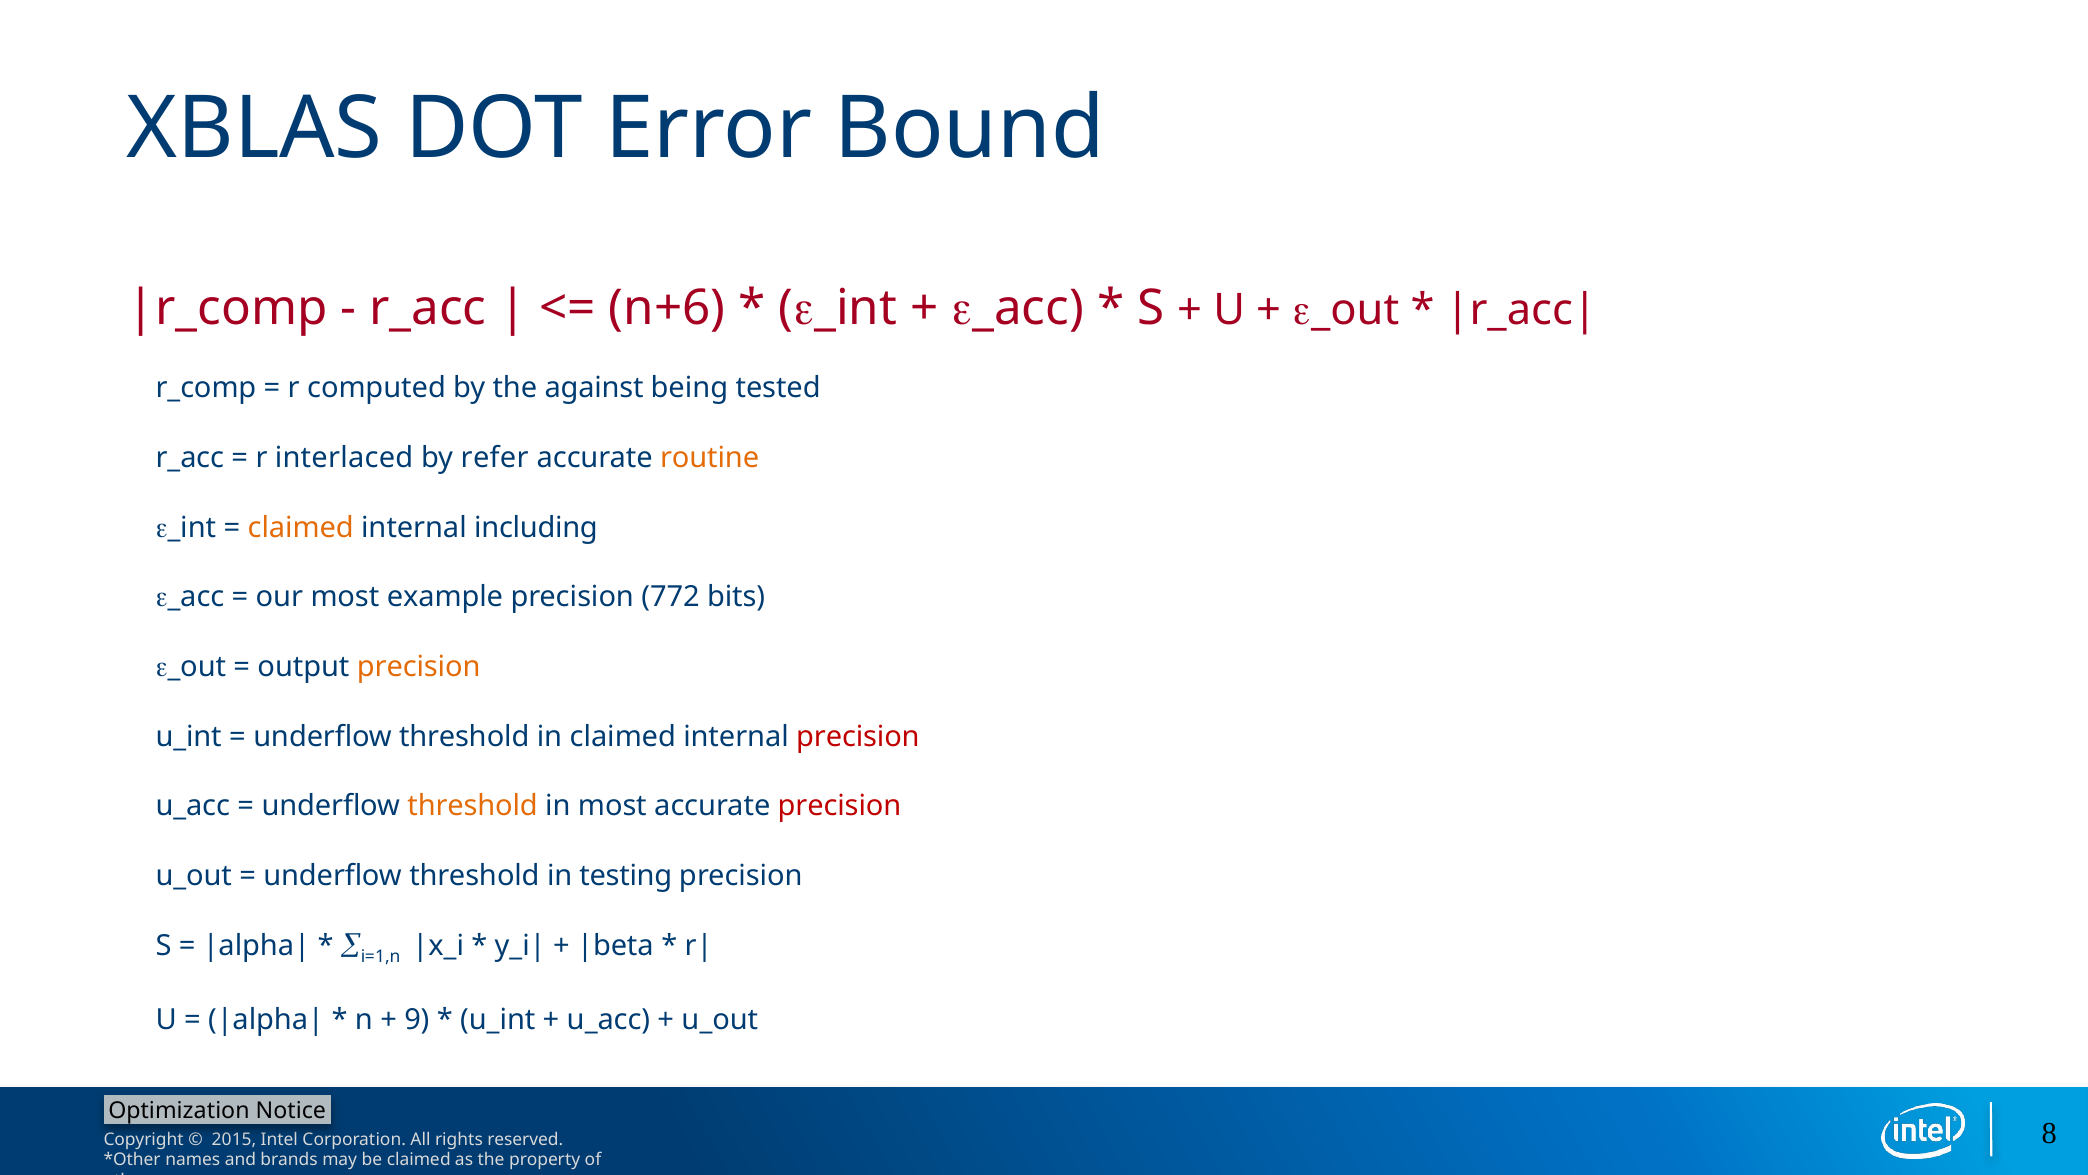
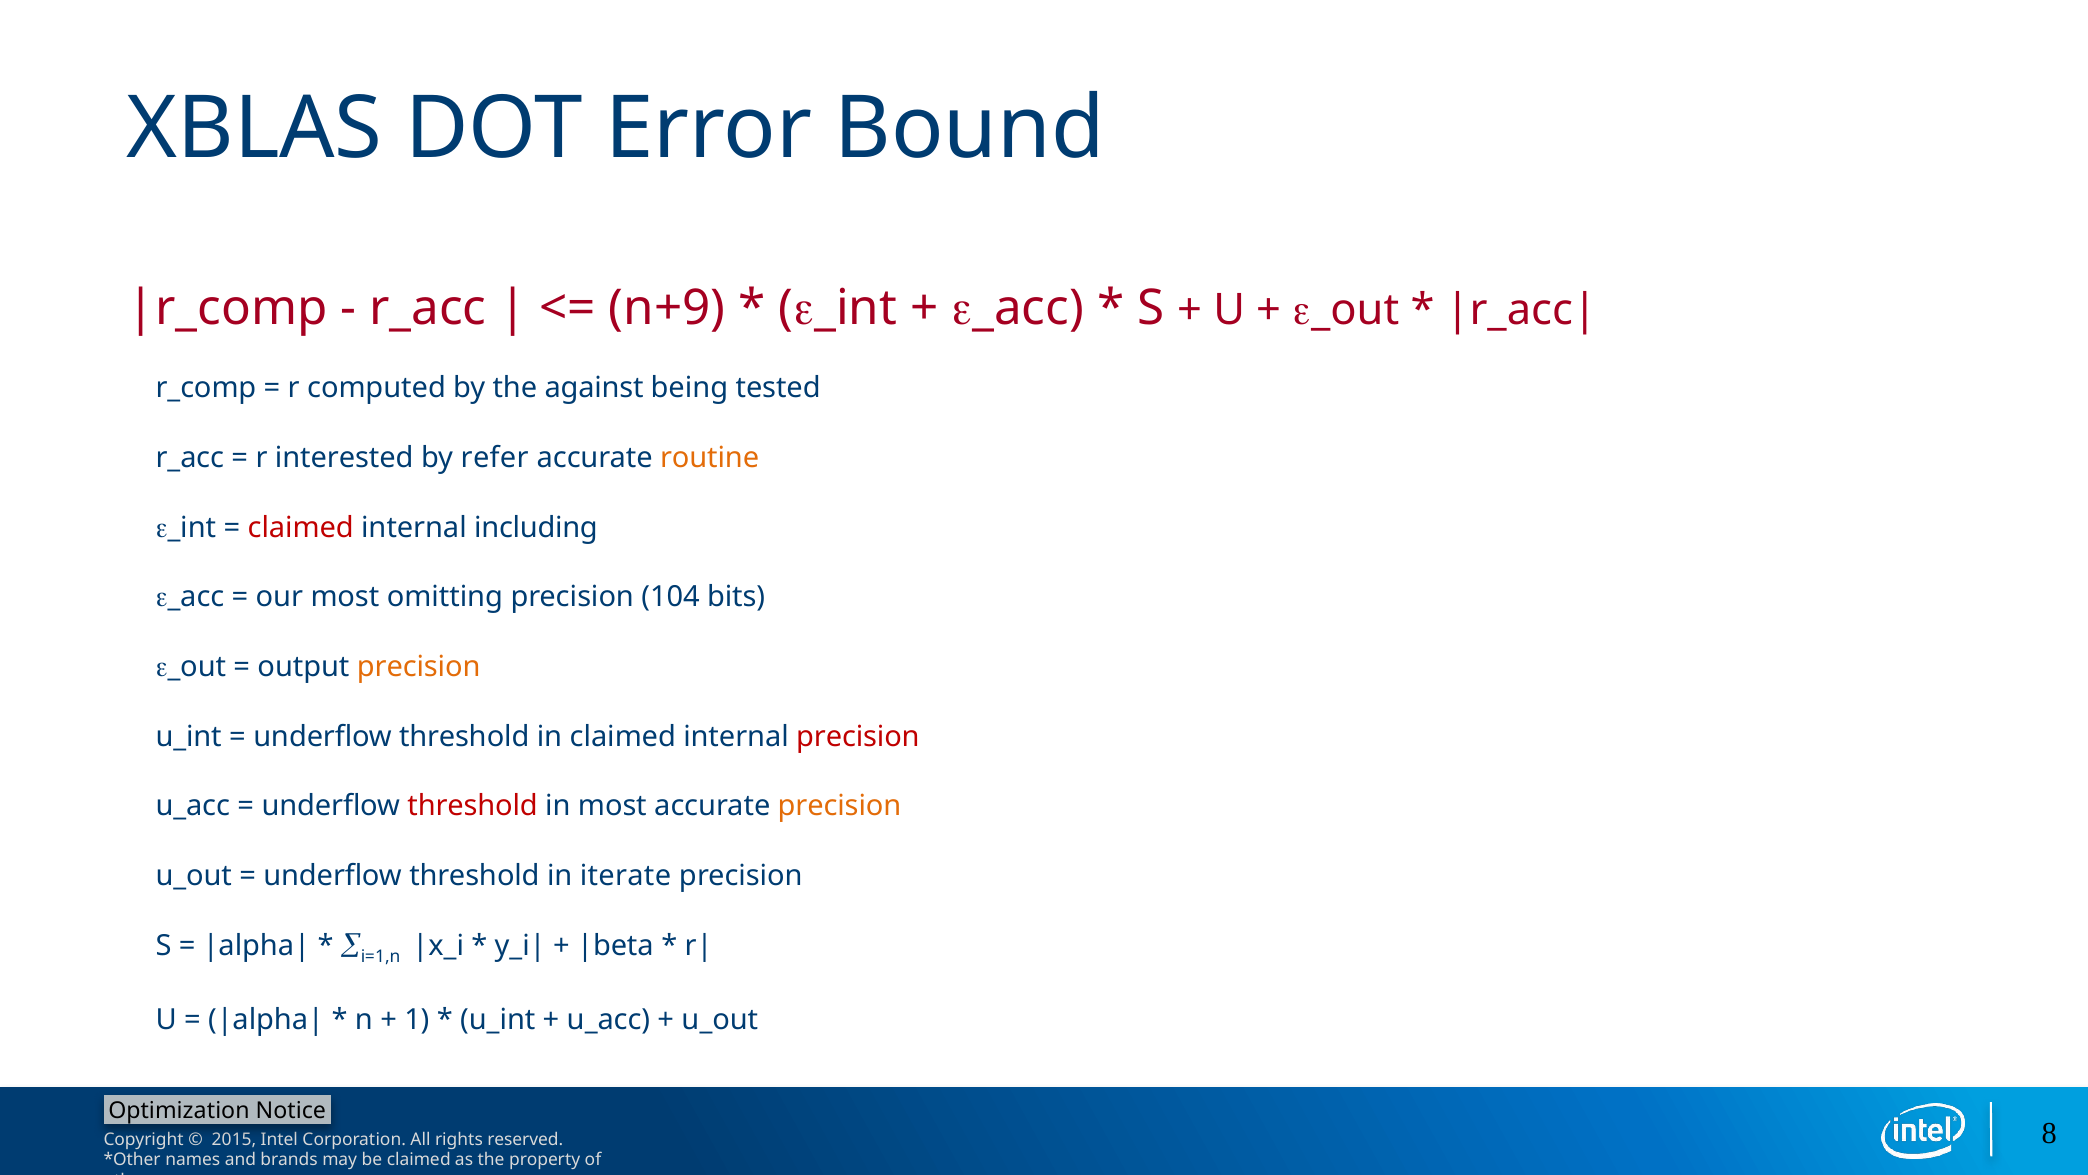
n+6: n+6 -> n+9 (667, 308)
interlaced: interlaced -> interested (344, 458)
claimed colour: orange -> red (301, 527)
example: example -> omitting (445, 597)
772: 772 -> 104 (671, 597)
threshold colour: orange -> red (473, 806)
precision colour: red -> orange (839, 806)
testing: testing -> iterate (626, 876)
9: 9 -> 1 (417, 1020)
